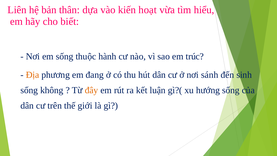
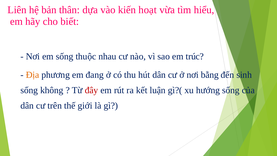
hành: hành -> nhau (107, 56)
sánh: sánh -> bằng (210, 75)
đây colour: orange -> red (91, 90)
